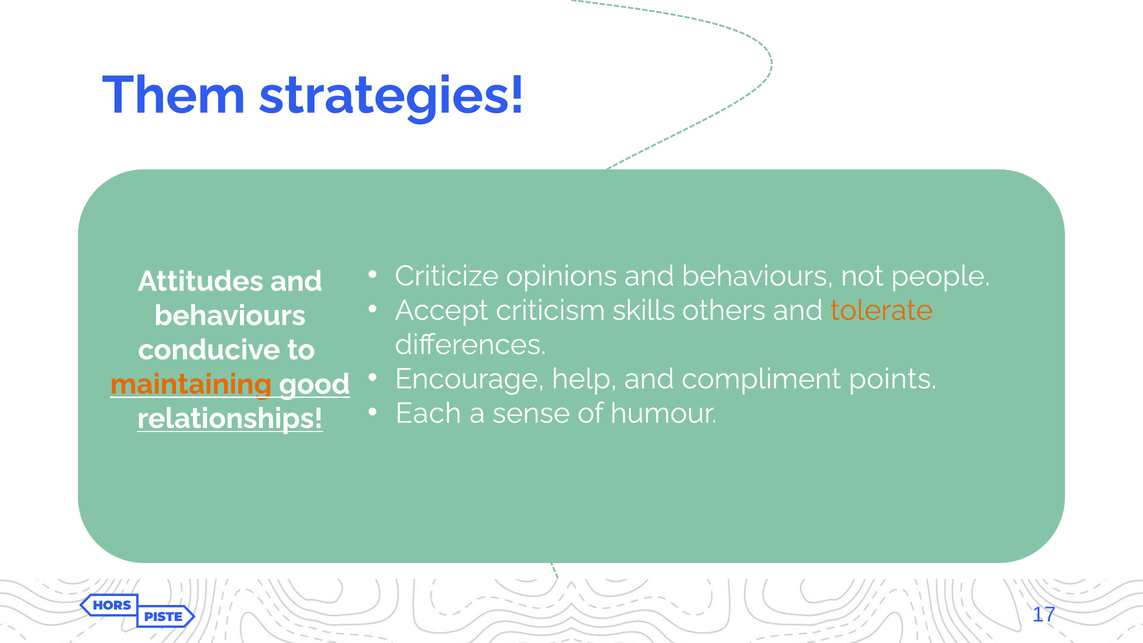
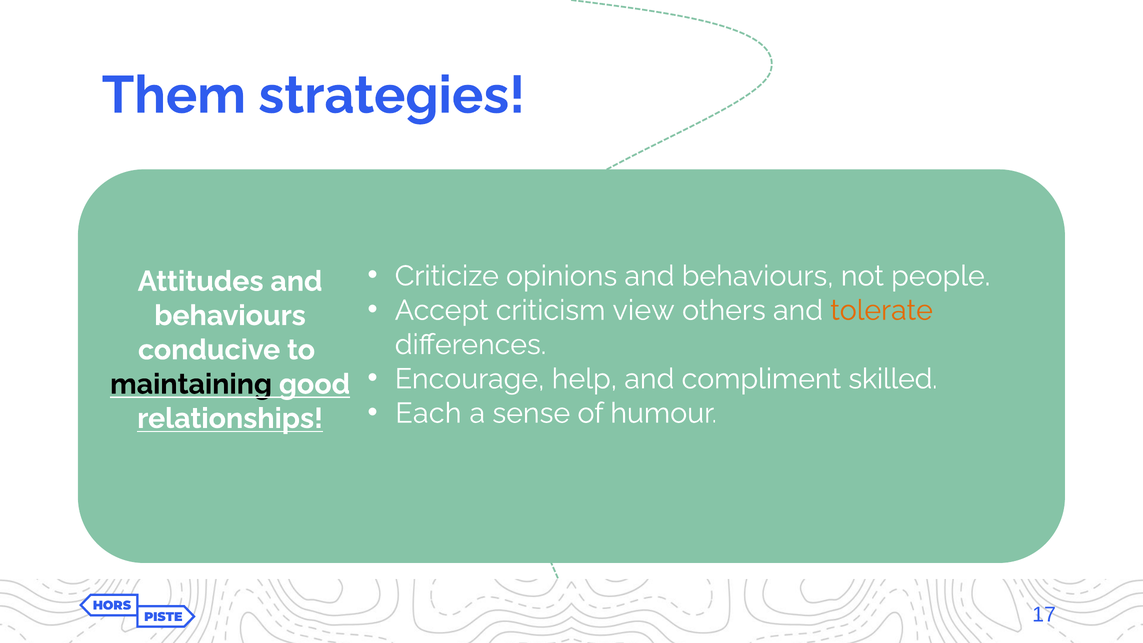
skills: skills -> view (644, 310)
points: points -> skilled (893, 379)
maintaining colour: orange -> black (191, 384)
